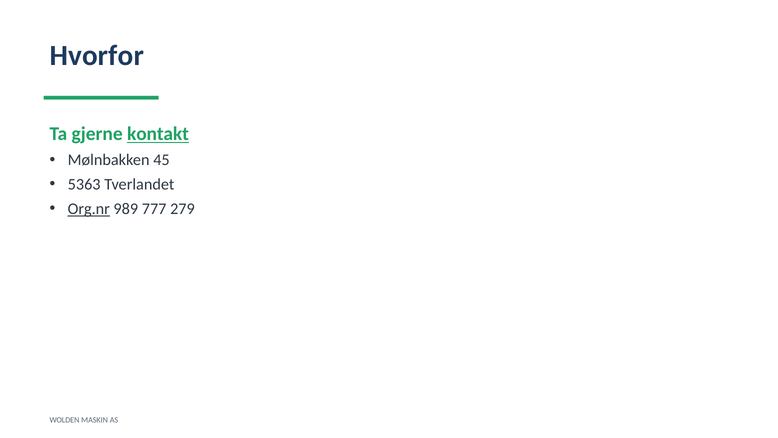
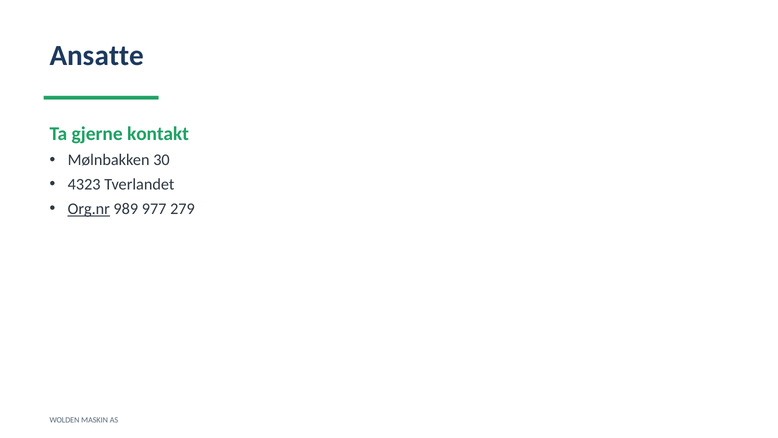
Hvorfor: Hvorfor -> Ansatte (97, 56)
kontakt underline: present -> none (158, 134)
45: 45 -> 30 (161, 160)
5363: 5363 -> 4323 (84, 184)
777: 777 -> 977 (154, 209)
